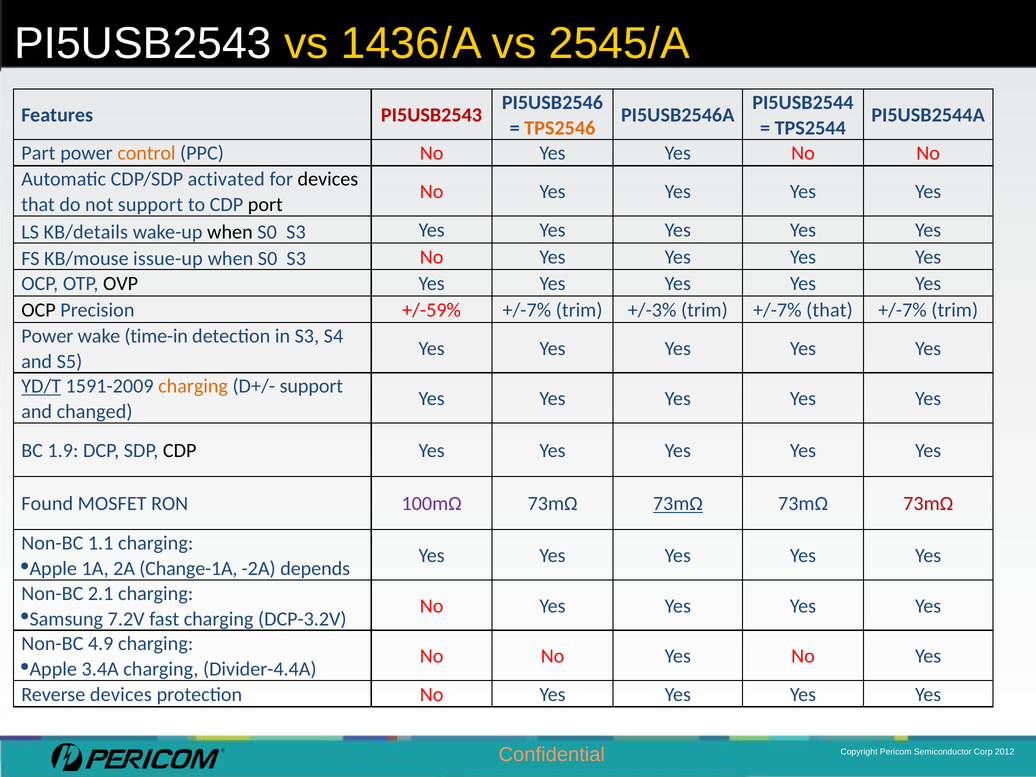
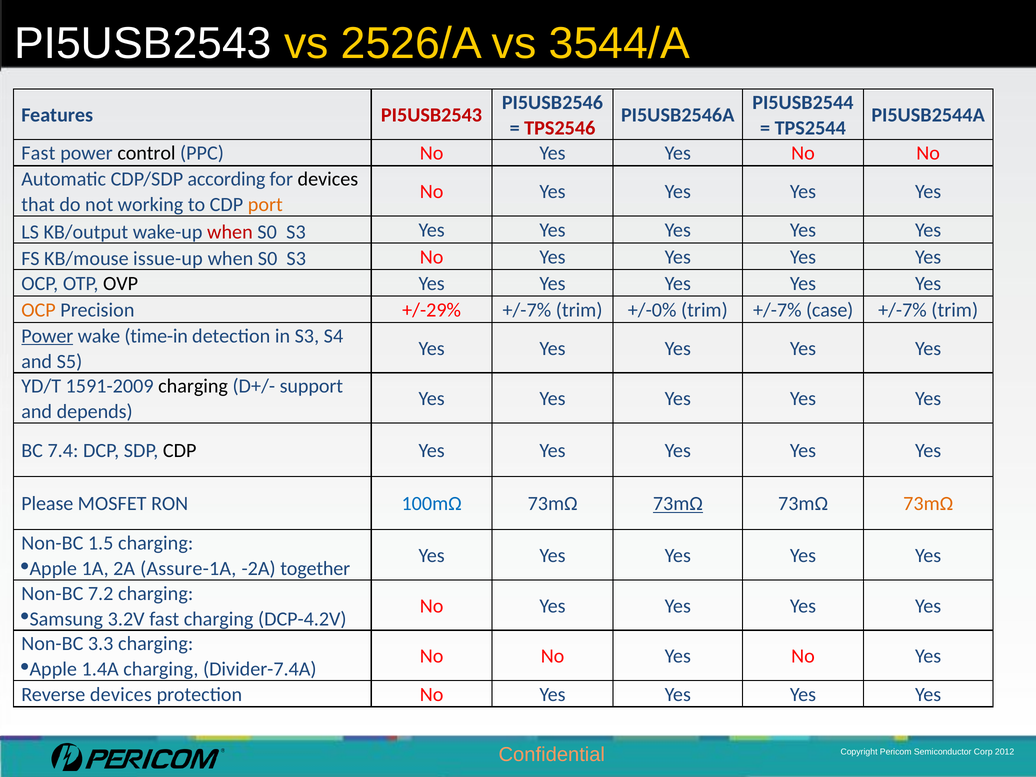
1436/A: 1436/A -> 2526/A (411, 43)
2545/A: 2545/A -> 3544/A (619, 43)
TPS2546 colour: orange -> red (560, 128)
Part: Part -> Fast (38, 153)
control colour: orange -> black (146, 153)
activated: activated -> according (226, 179)
not support: support -> working (151, 205)
port colour: black -> orange (265, 205)
KB/details: KB/details -> KB/output (86, 232)
when colour: black -> red (230, 232)
OCP colour: black -> orange (38, 310)
+/-59%: +/-59% -> +/-29% (432, 310)
+/-3%: +/-3% -> +/-0% (652, 310)
+/-7% that: that -> case (830, 310)
Power underline: none -> present (47, 336)
YD/T underline: present -> none (41, 386)
charging colour: orange -> black (193, 386)
changed: changed -> depends (95, 412)
1.9: 1.9 -> 7.4 (63, 450)
Found: Found -> Please (47, 504)
100mΩ colour: purple -> blue (432, 504)
73mΩ colour: red -> orange (928, 504)
1.1: 1.1 -> 1.5 (101, 543)
Change-1A: Change-1A -> Assure-1A (188, 569)
depends: depends -> together (315, 569)
2.1: 2.1 -> 7.2 (101, 593)
7.2V: 7.2V -> 3.2V (126, 619)
DCP-3.2V: DCP-3.2V -> DCP-4.2V (302, 619)
4.9: 4.9 -> 3.3 (101, 644)
3.4A: 3.4A -> 1.4A (100, 669)
Divider-4.4A: Divider-4.4A -> Divider-7.4A (260, 669)
